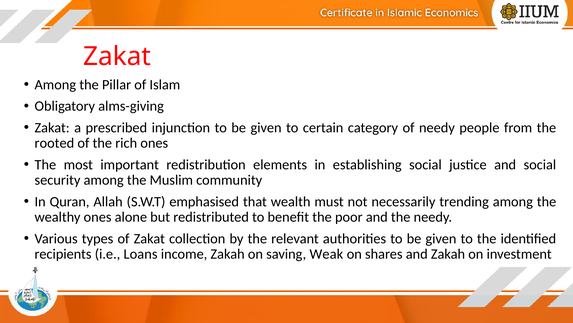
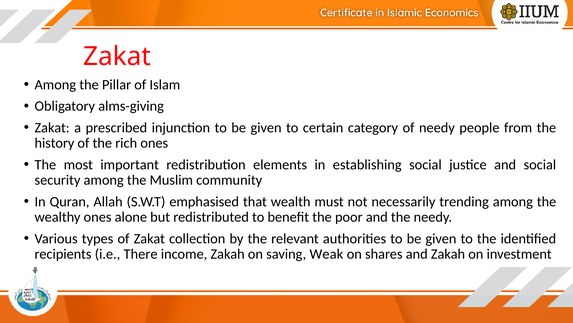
rooted: rooted -> history (54, 143)
Loans: Loans -> There (141, 254)
